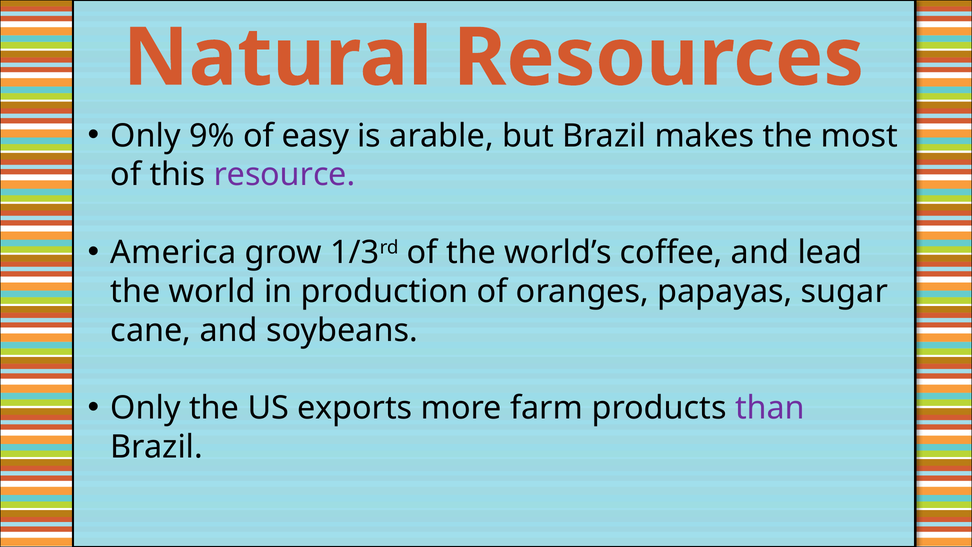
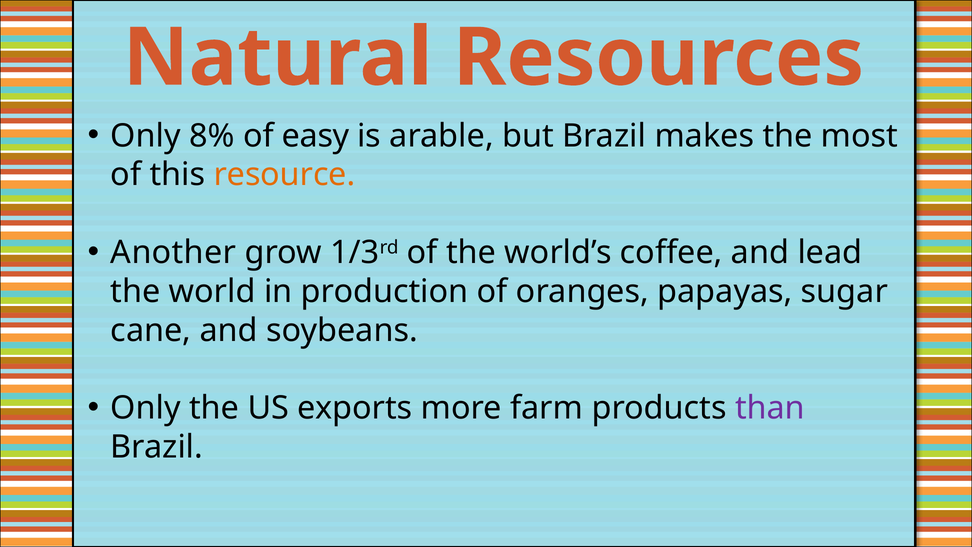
9%: 9% -> 8% (212, 136)
resource colour: purple -> orange (284, 175)
America: America -> Another (173, 252)
